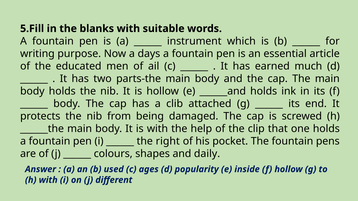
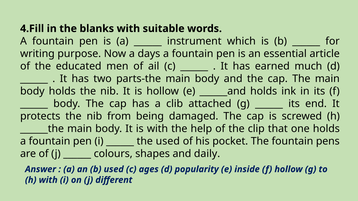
5.Fill: 5.Fill -> 4.Fill (32, 29)
the right: right -> used (168, 141)
